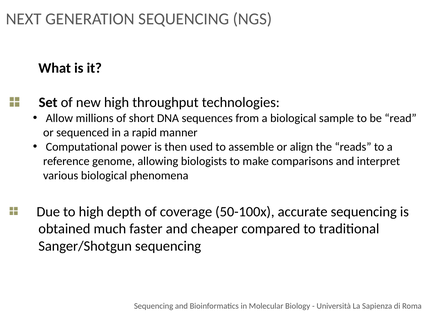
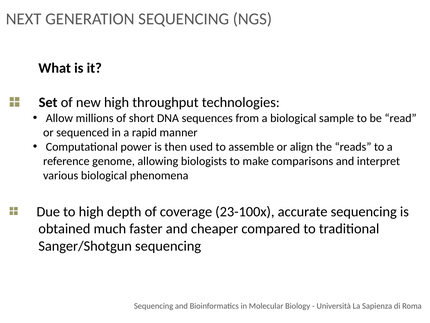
50-100x: 50-100x -> 23-100x (245, 211)
